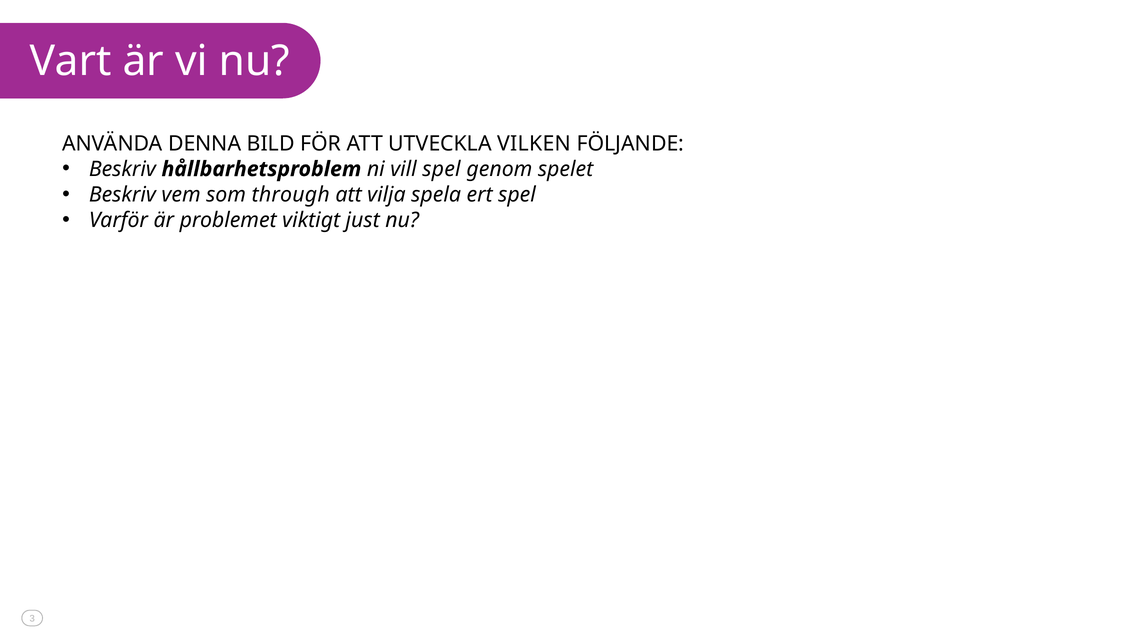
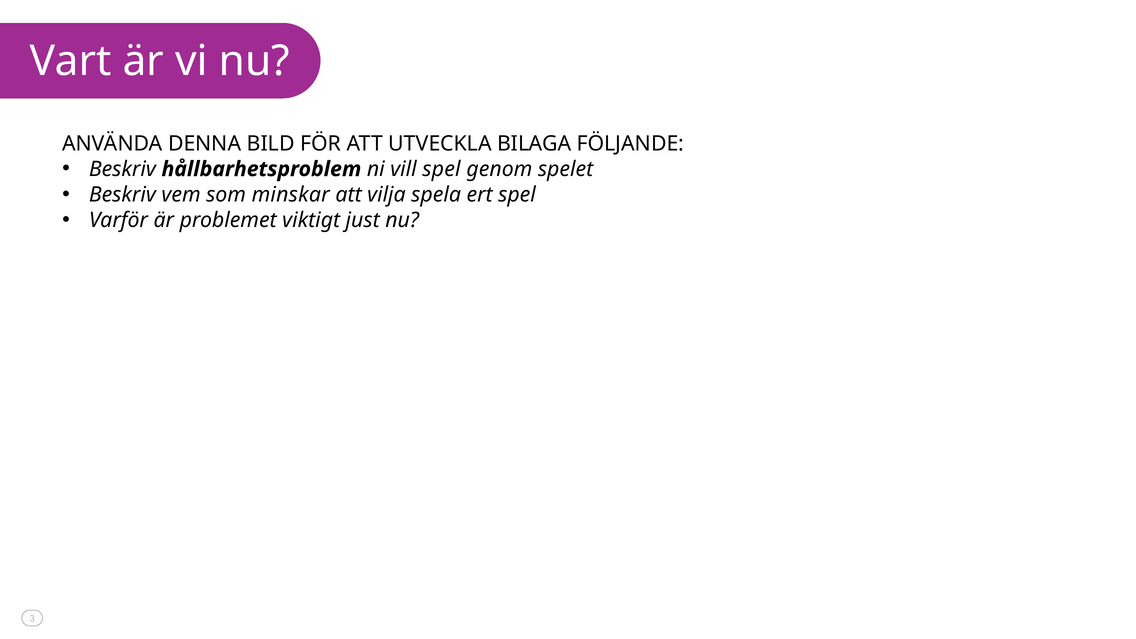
VILKEN: VILKEN -> BILAGA (534, 144)
through: through -> minskar (291, 195)
